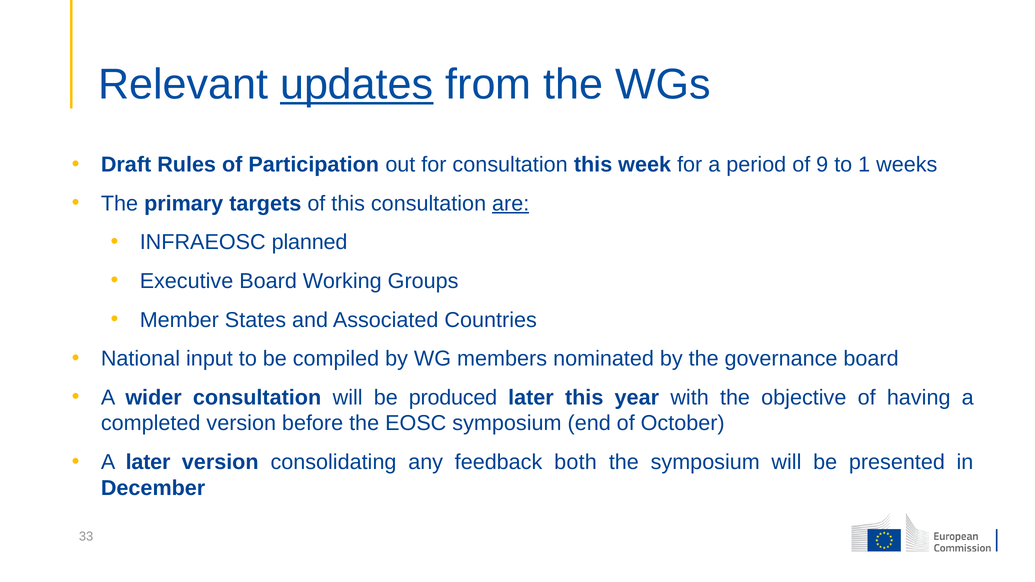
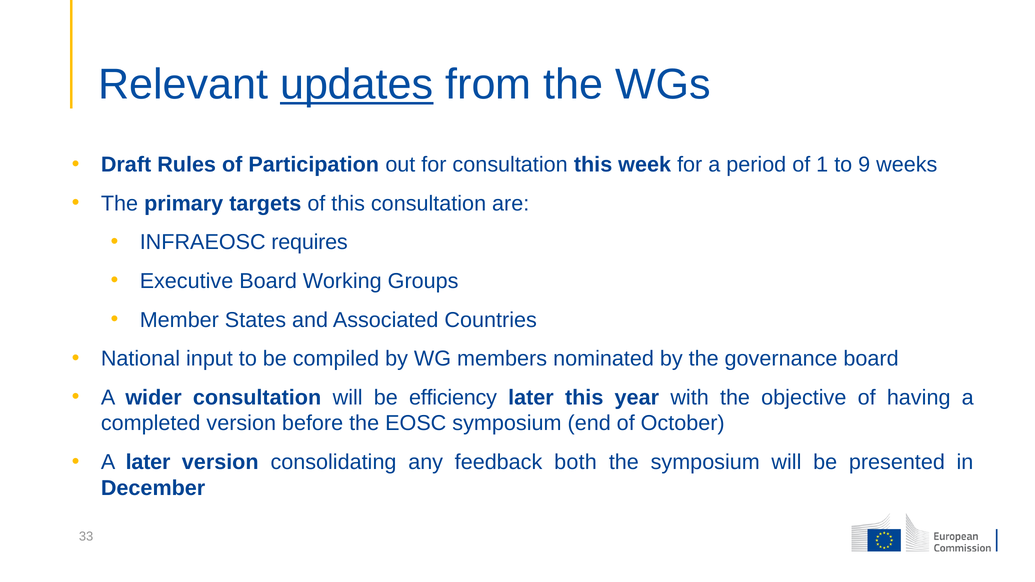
9: 9 -> 1 (822, 165)
1: 1 -> 9 (864, 165)
are underline: present -> none (511, 204)
planned: planned -> requires (310, 242)
produced: produced -> efficiency (453, 398)
